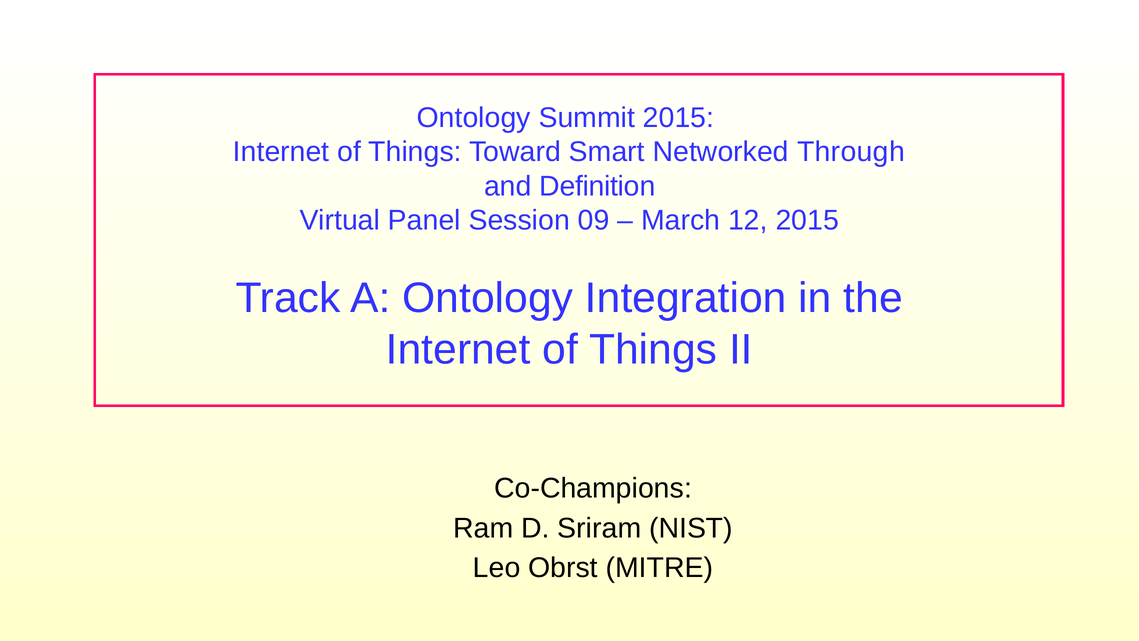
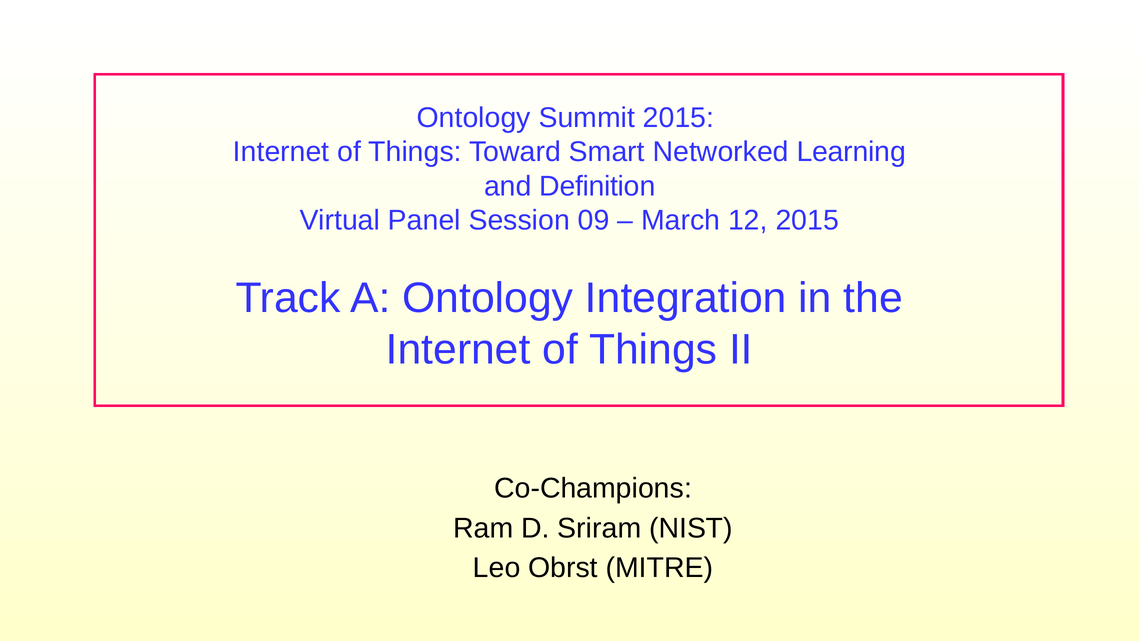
Through: Through -> Learning (851, 152)
